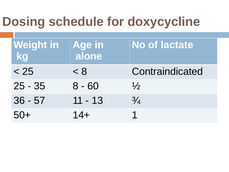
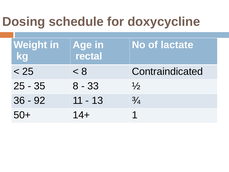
alone: alone -> rectal (89, 56)
60: 60 -> 33 (93, 86)
57: 57 -> 92 (40, 100)
